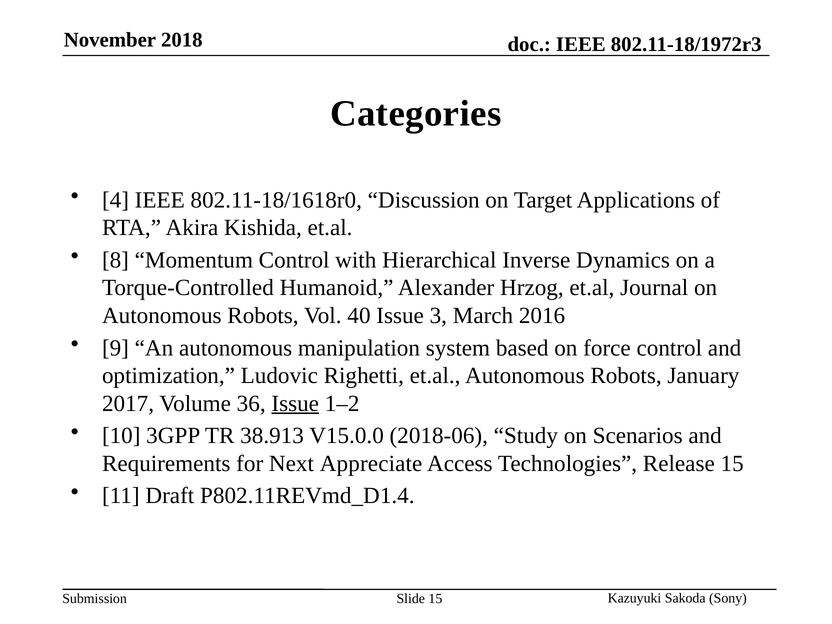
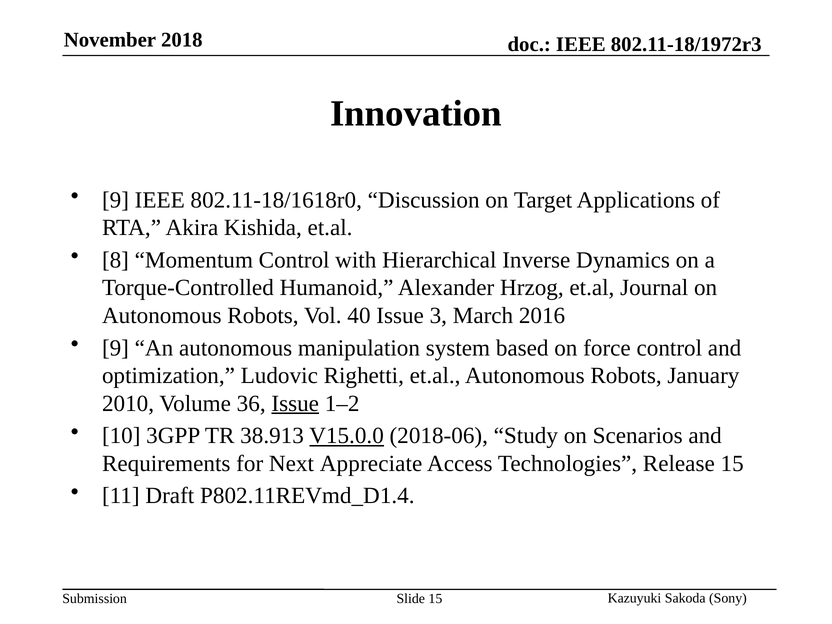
Categories: Categories -> Innovation (416, 113)
4: 4 -> 9 (115, 200)
2017: 2017 -> 2010 (128, 403)
V15.0.0 underline: none -> present (347, 436)
